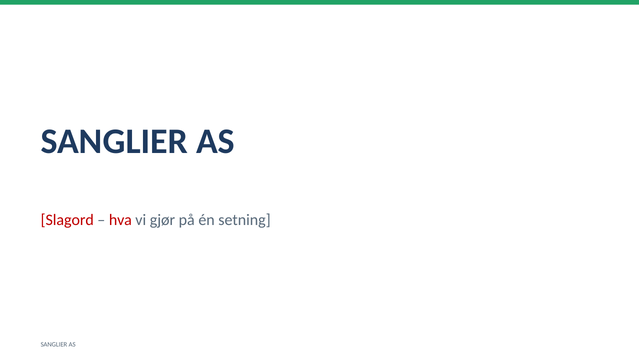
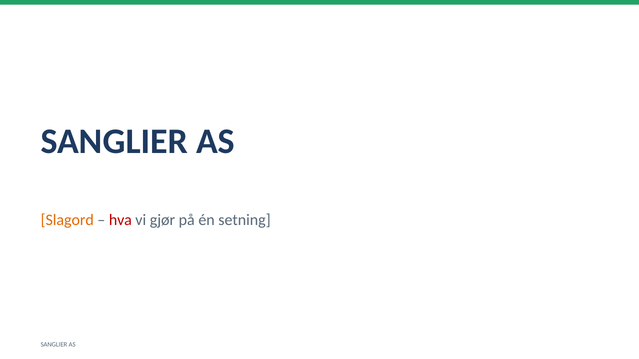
Slagord colour: red -> orange (67, 220)
